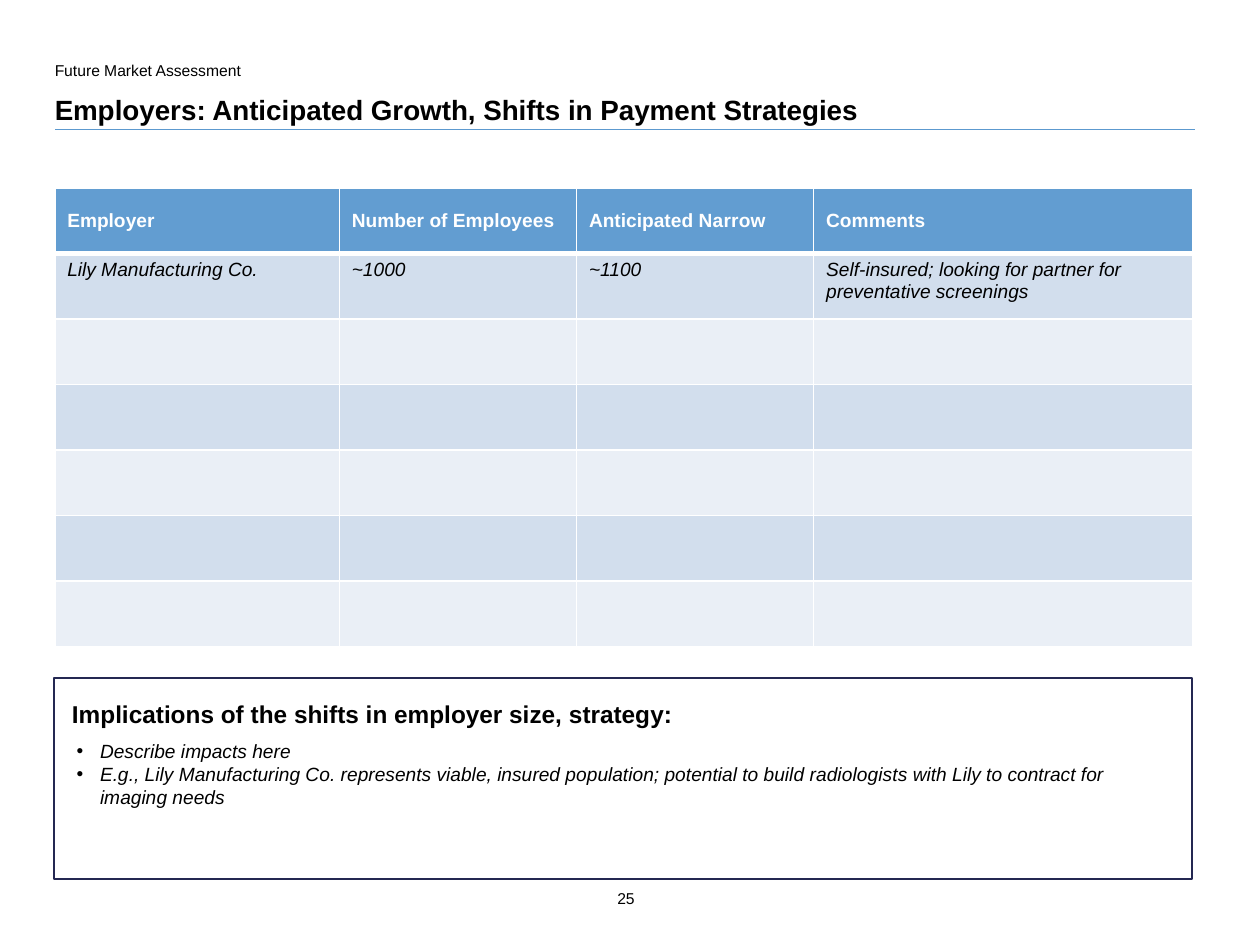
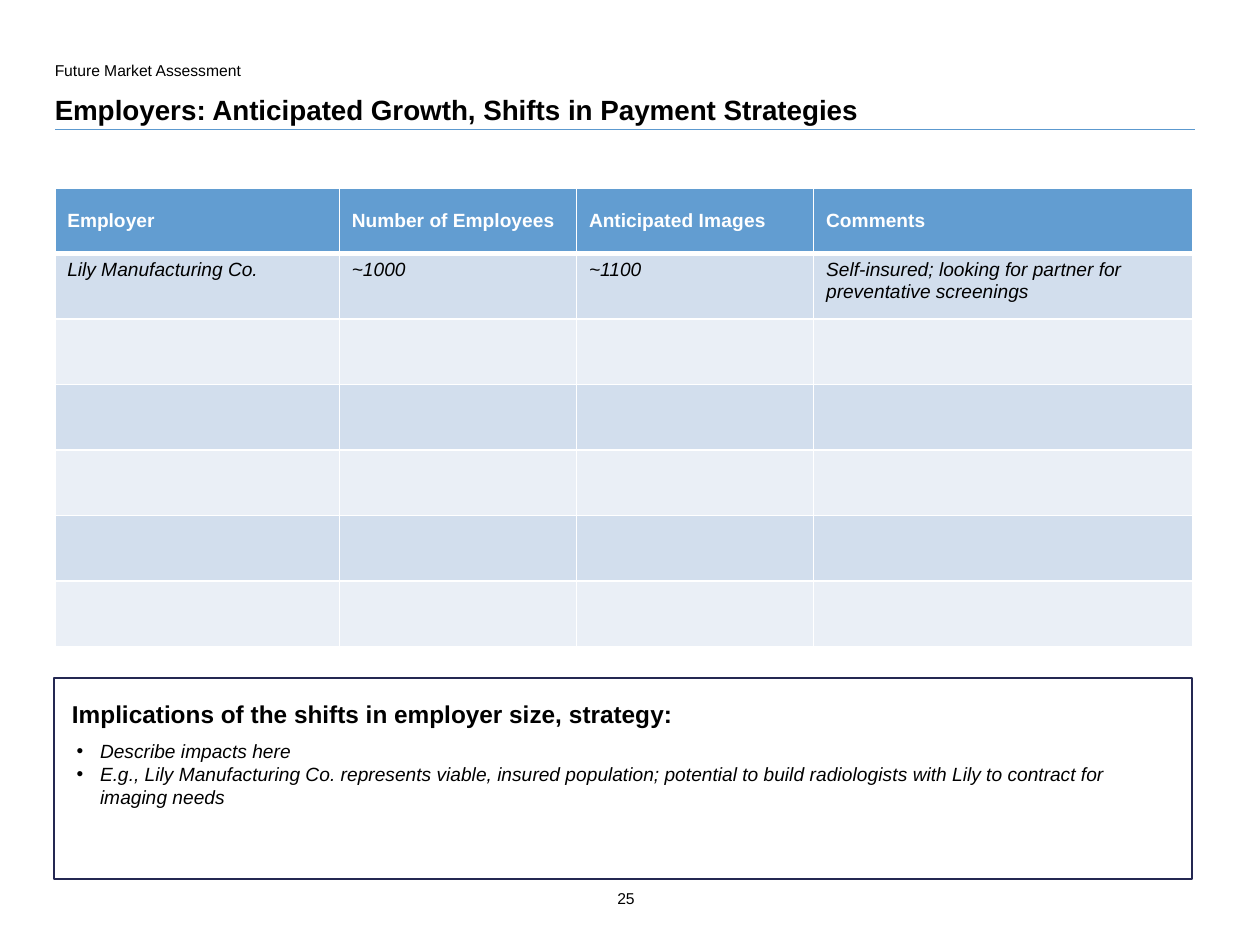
Narrow: Narrow -> Images (732, 221)
